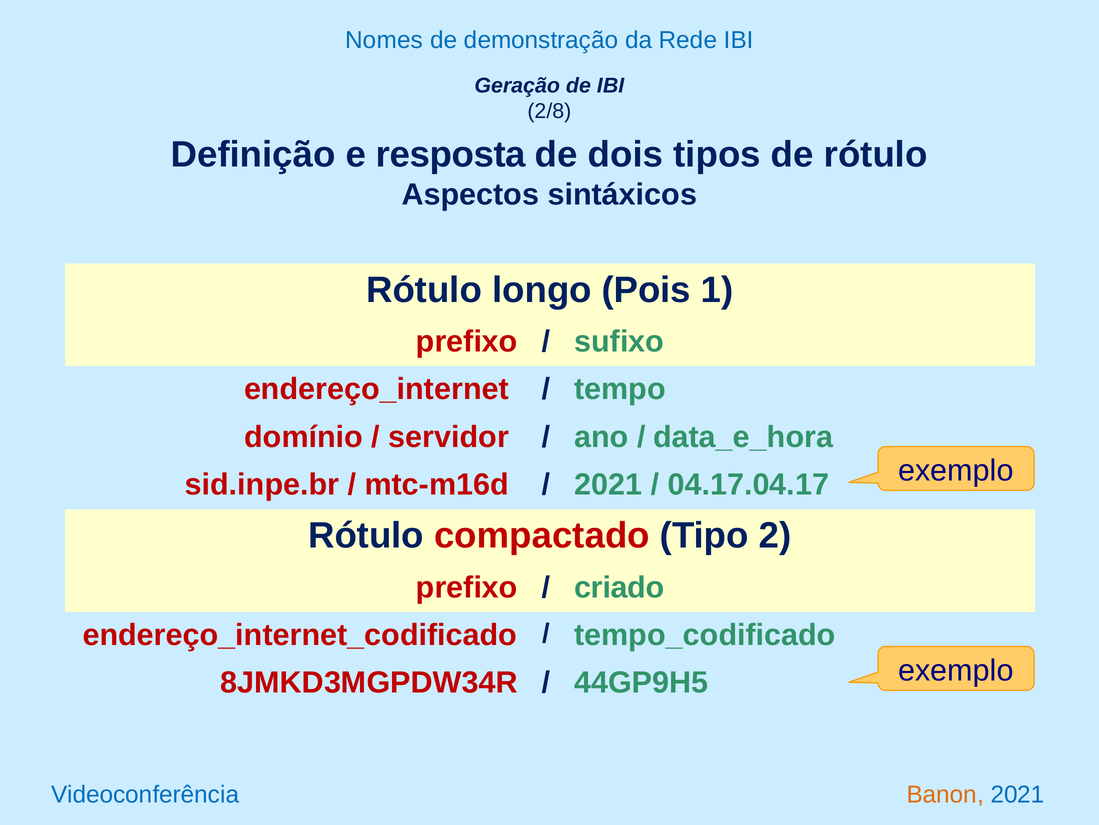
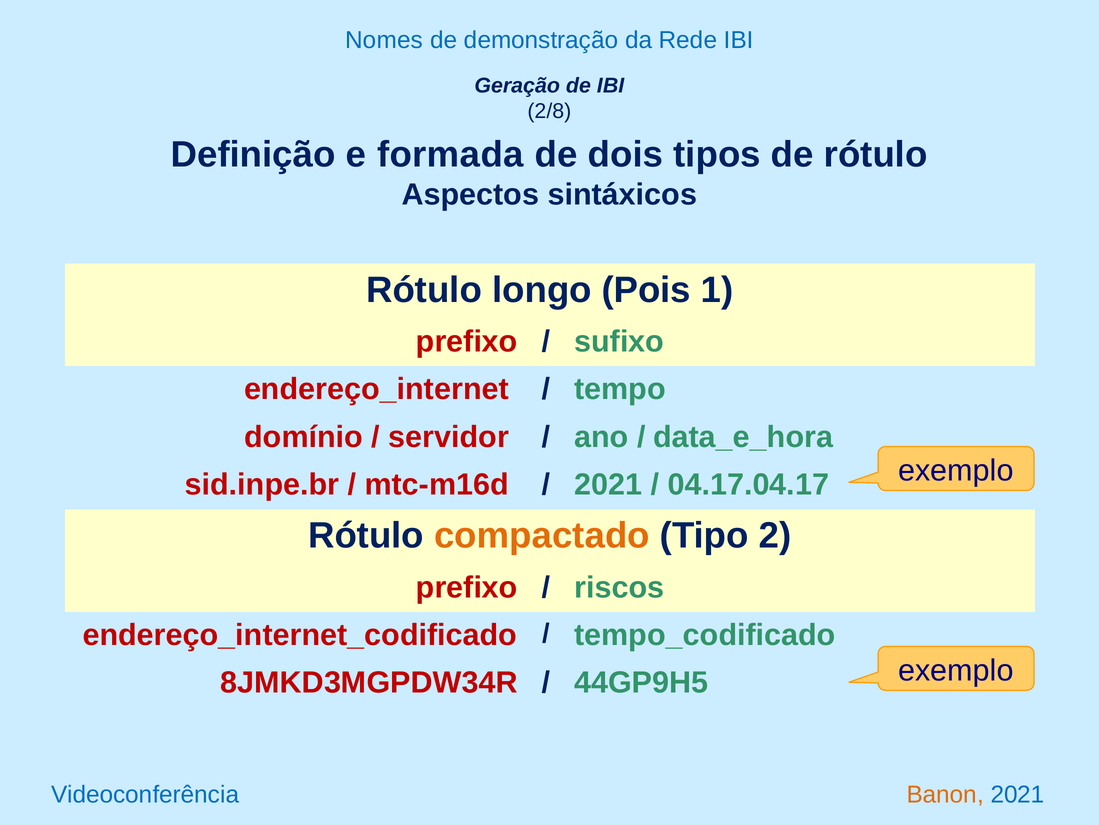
resposta: resposta -> formada (450, 154)
compactado colour: red -> orange (542, 535)
criado: criado -> riscos (619, 587)
